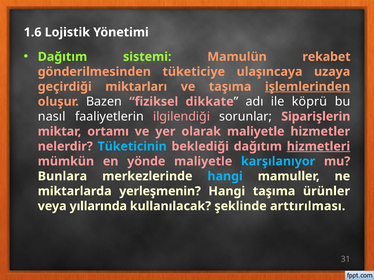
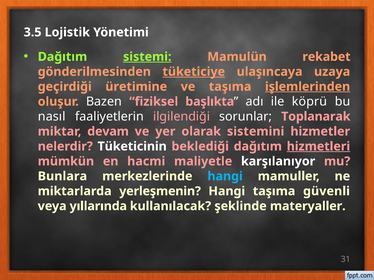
1.6: 1.6 -> 3.5 (33, 32)
sistemi underline: none -> present (147, 57)
tüketiciye underline: none -> present (194, 72)
miktarları: miktarları -> üretimine (136, 87)
dikkate: dikkate -> başlıkta (210, 102)
Siparişlerin: Siparişlerin -> Toplanarak (316, 117)
ortamı: ortamı -> devam (108, 132)
olarak maliyetle: maliyetle -> sistemini (256, 132)
Tüketicinin colour: light blue -> white (132, 147)
yönde: yönde -> hacmi (146, 162)
karşılanıyor colour: light blue -> white (278, 162)
ürünler: ürünler -> güvenli (326, 191)
arttırılması: arttırılması -> materyaller (308, 206)
